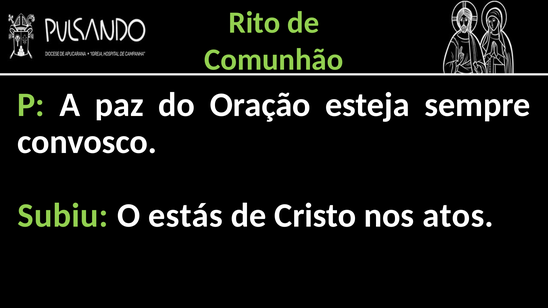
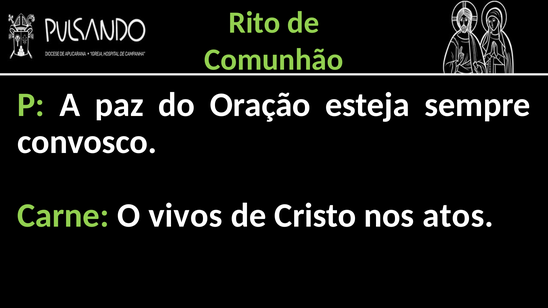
Subiu: Subiu -> Carne (63, 216)
estás: estás -> vivos (185, 216)
